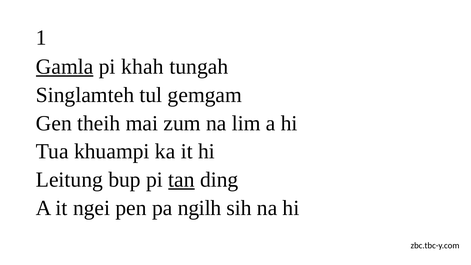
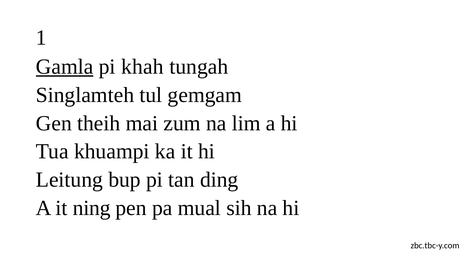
tan underline: present -> none (181, 180)
ngei: ngei -> ning (92, 208)
ngilh: ngilh -> mual (199, 208)
